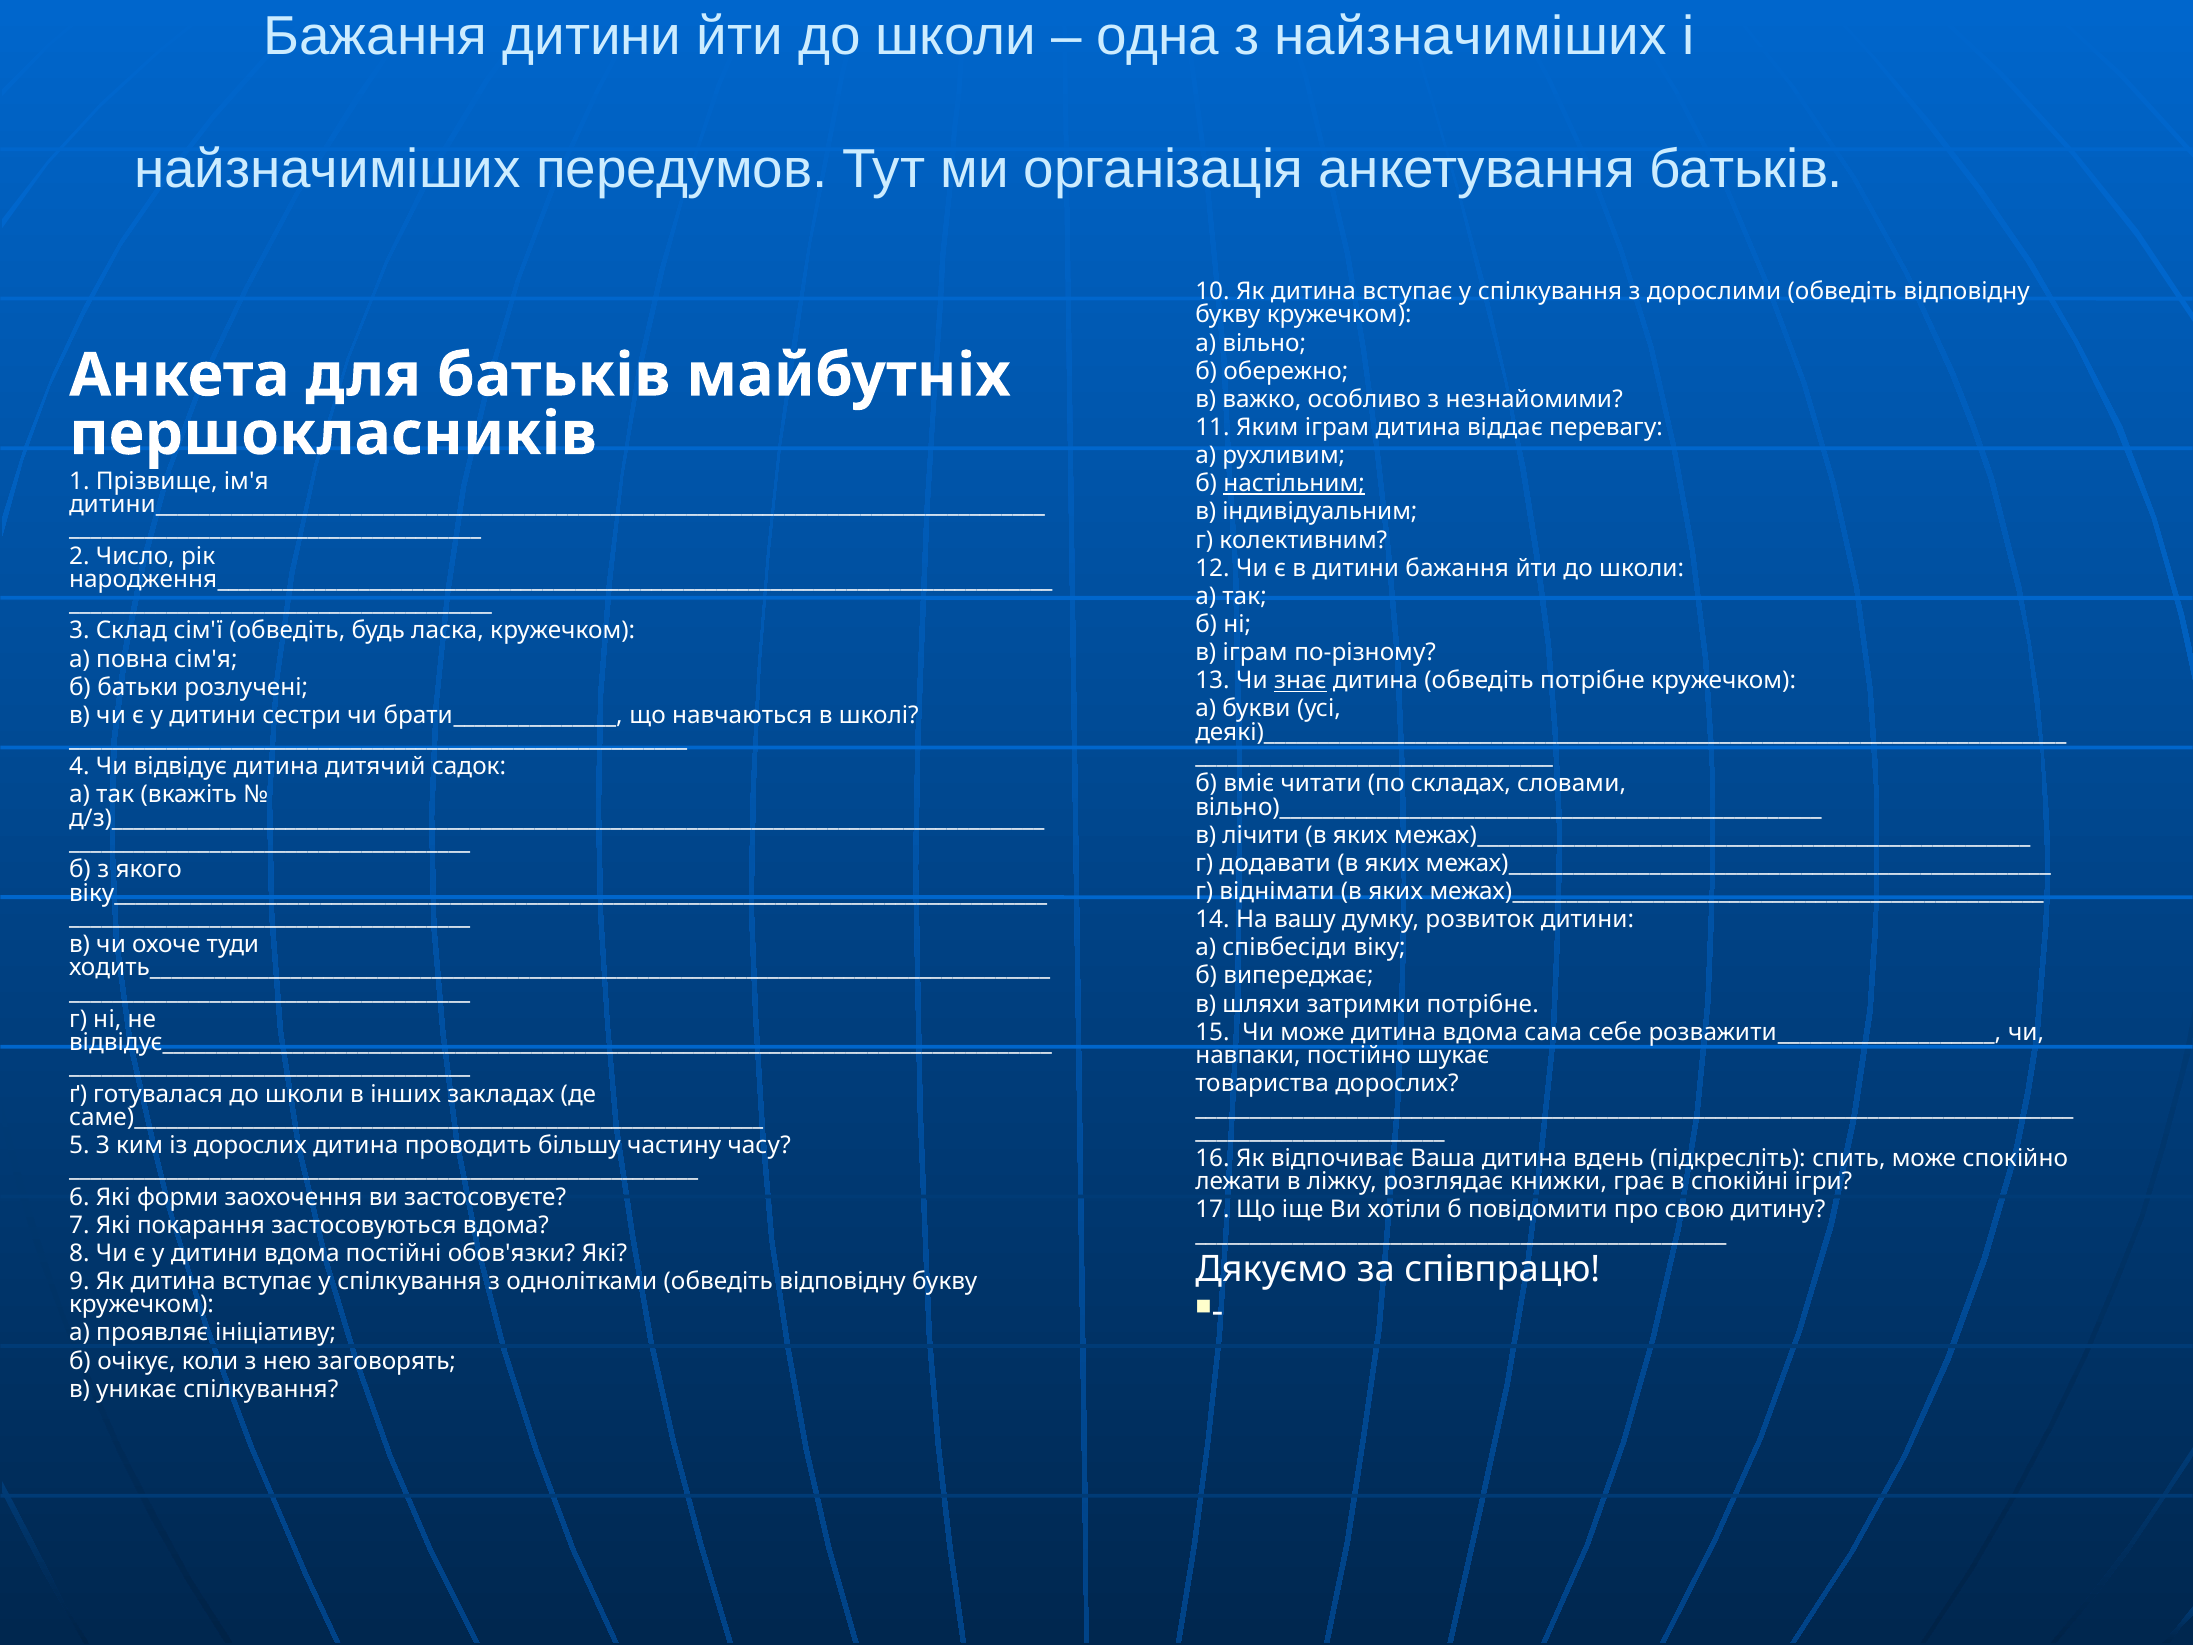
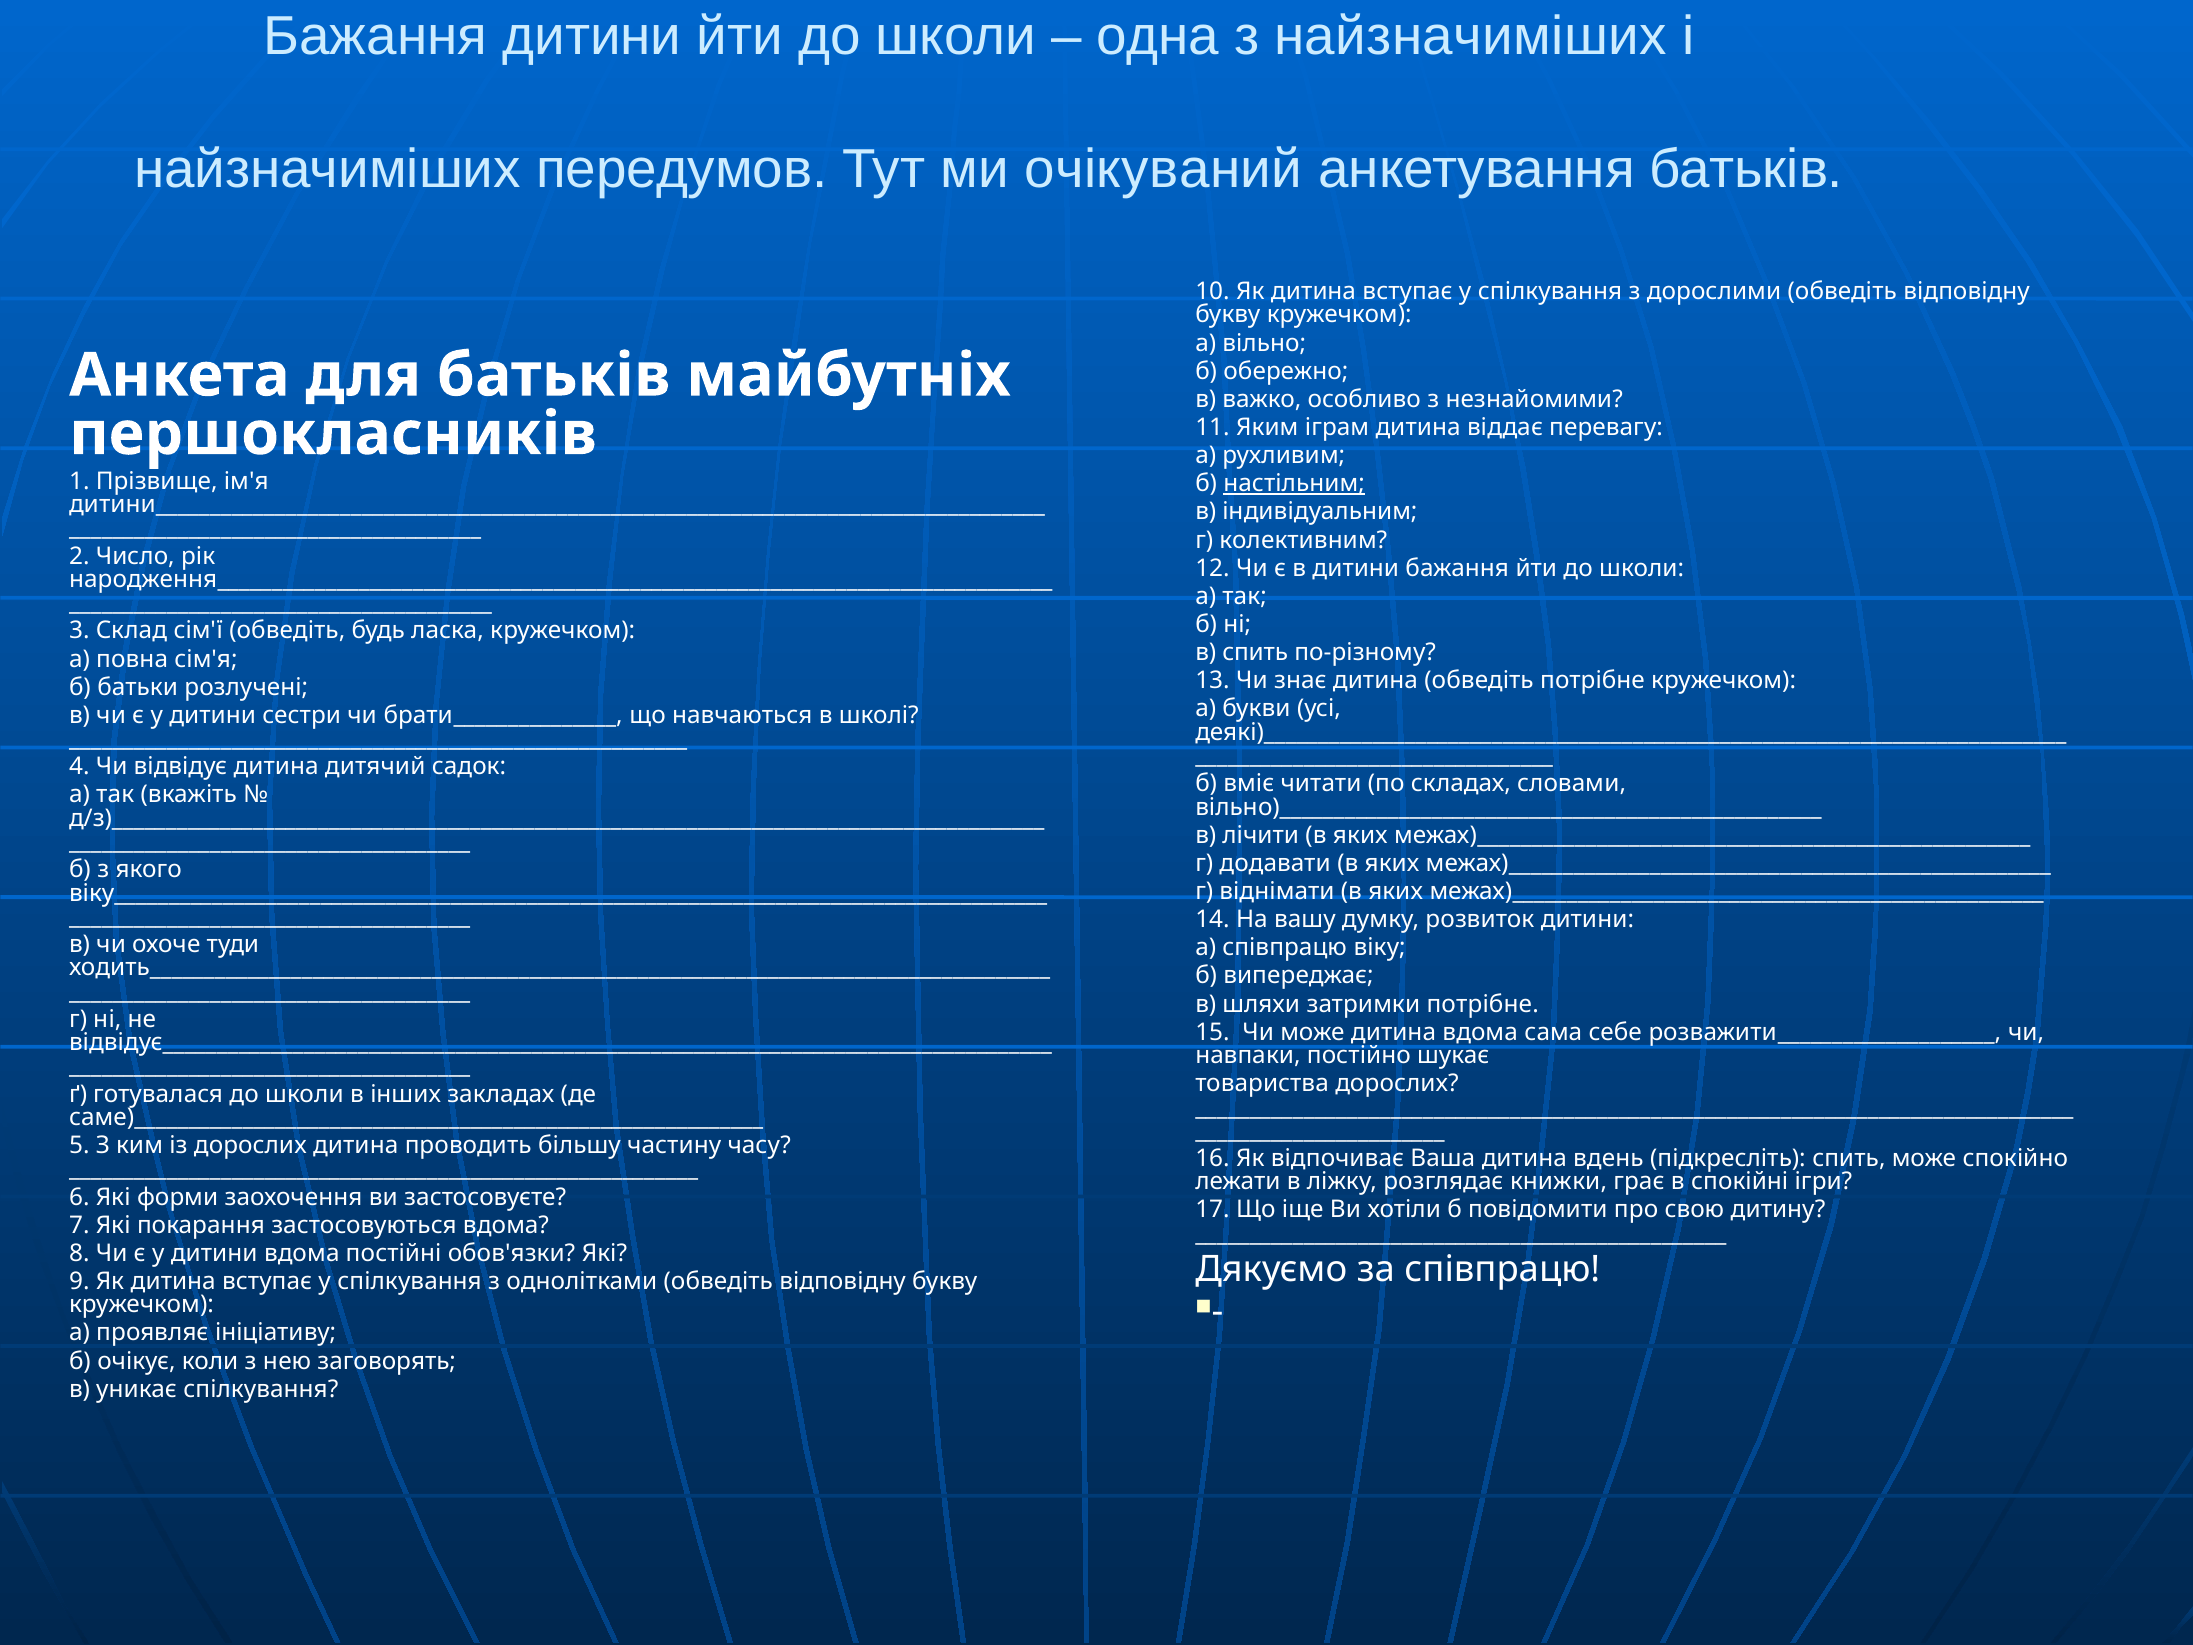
організація: організація -> очікуваний (1163, 169)
в іграм: іграм -> спить (1255, 653)
знає underline: present -> none (1300, 681)
а співбесіди: співбесіди -> співпрацю (1285, 948)
